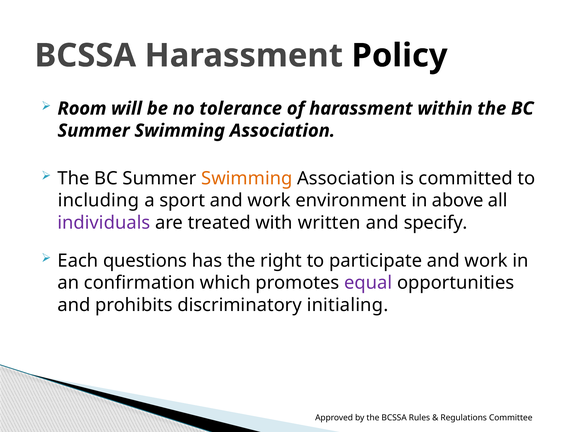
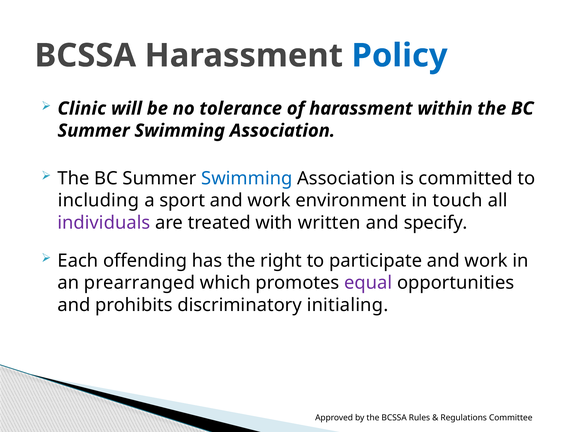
Policy colour: black -> blue (400, 56)
Room: Room -> Clinic (82, 109)
Swimming colour: orange -> blue (247, 178)
above: above -> touch (458, 200)
questions: questions -> offending (145, 261)
confirmation: confirmation -> prearranged (139, 283)
